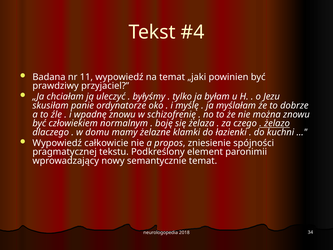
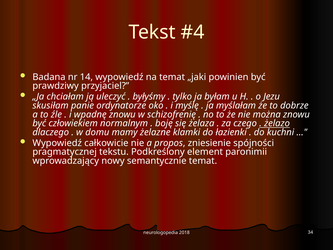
11: 11 -> 14 (86, 77)
